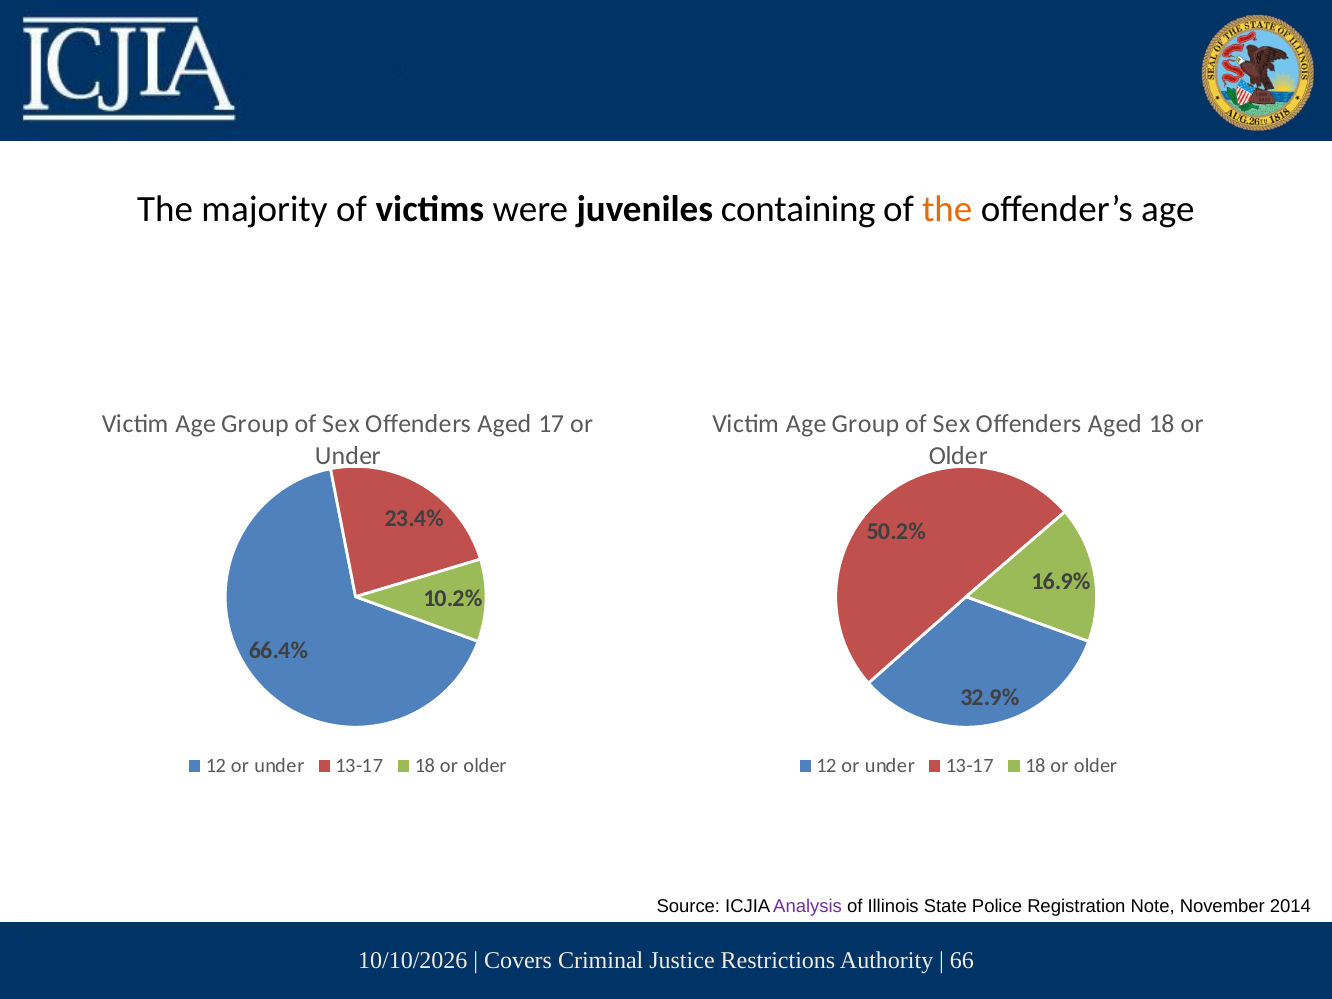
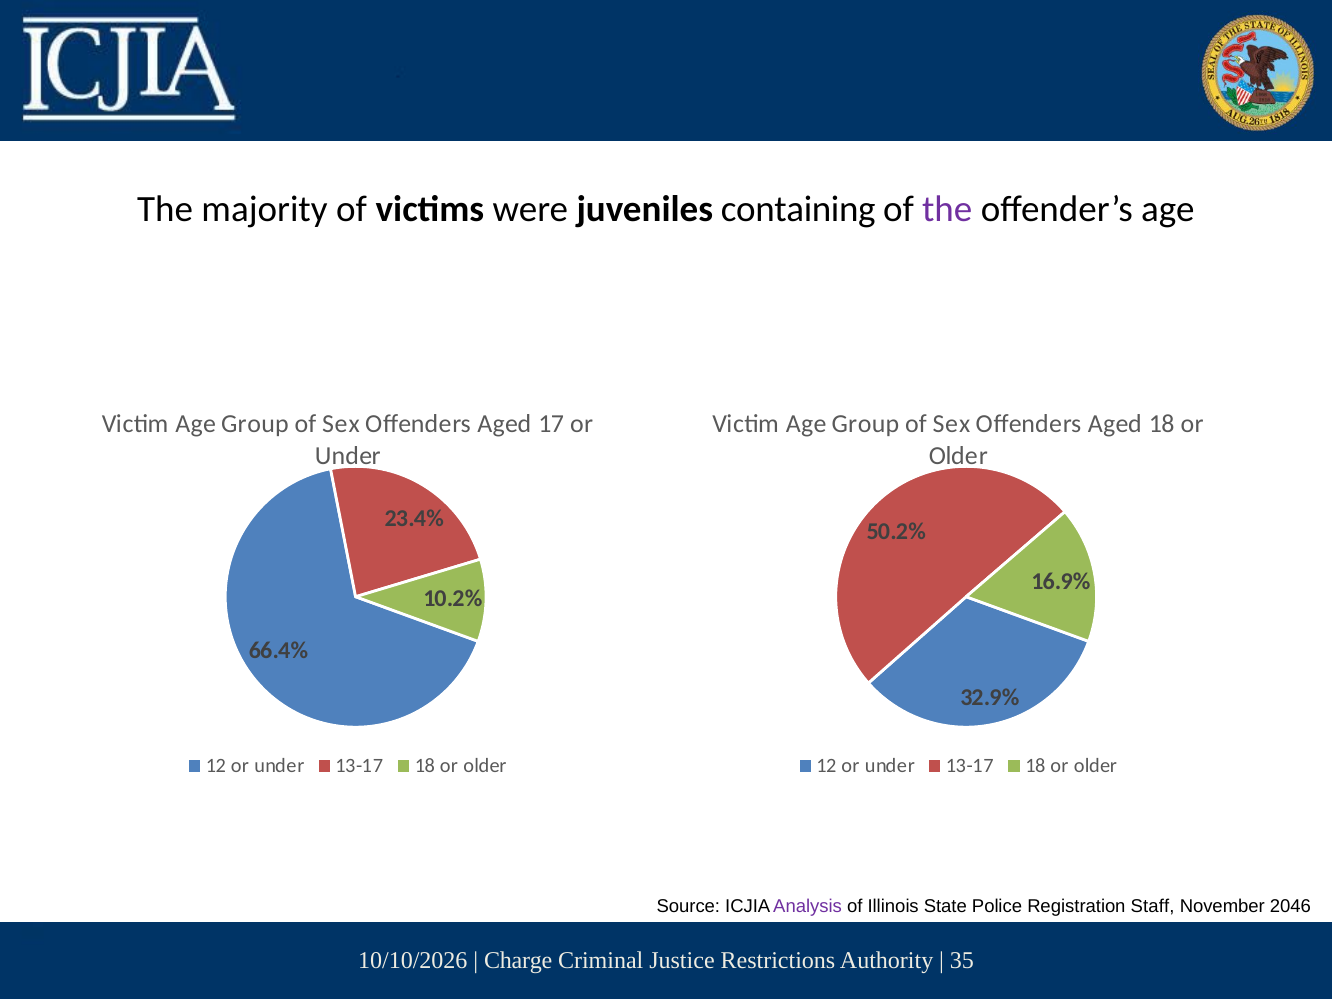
the colour: orange -> purple (947, 209)
Note: Note -> Staff (1153, 906)
2014: 2014 -> 2046 (1290, 906)
Covers: Covers -> Charge (518, 961)
66: 66 -> 35 (962, 961)
